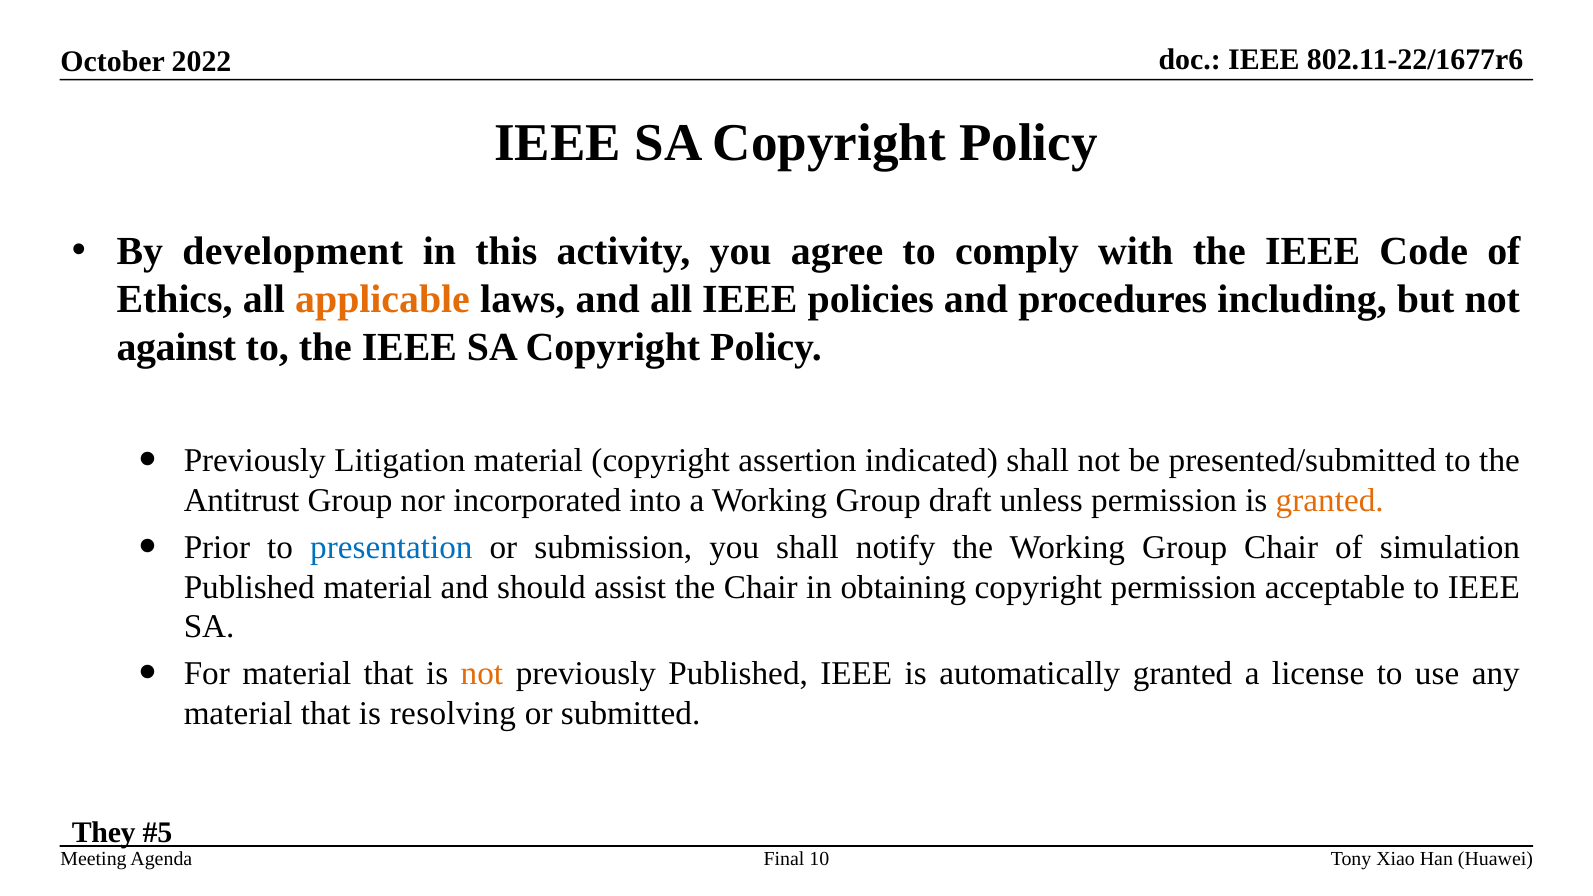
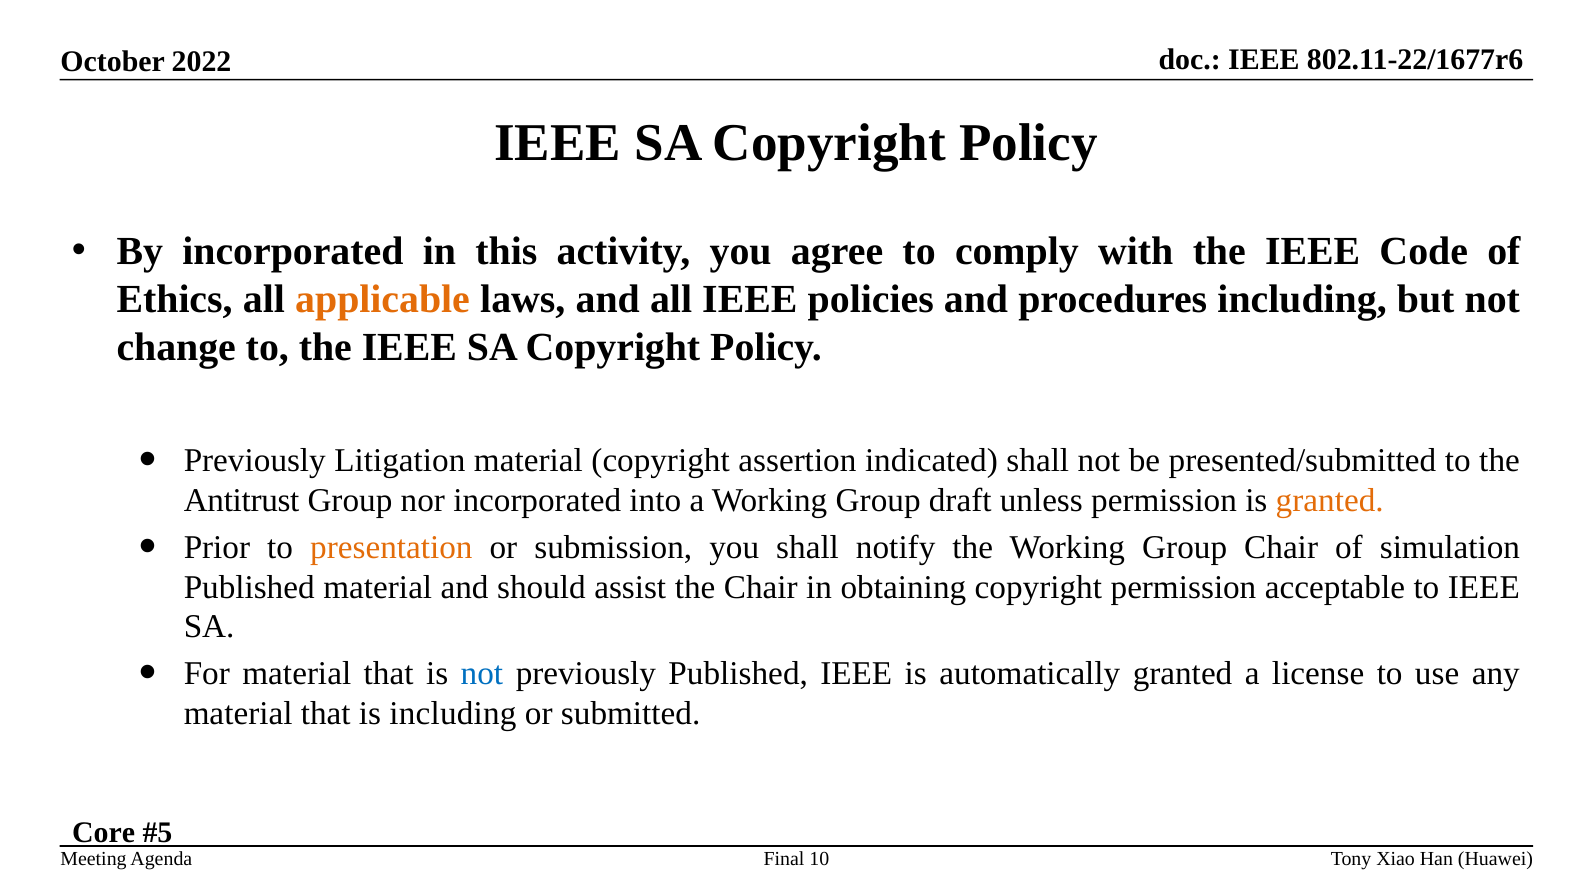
By development: development -> incorporated (293, 252)
against: against -> change (176, 347)
presentation colour: blue -> orange (391, 547)
not colour: orange -> blue (482, 674)
is resolving: resolving -> including (453, 713)
They: They -> Core (104, 832)
